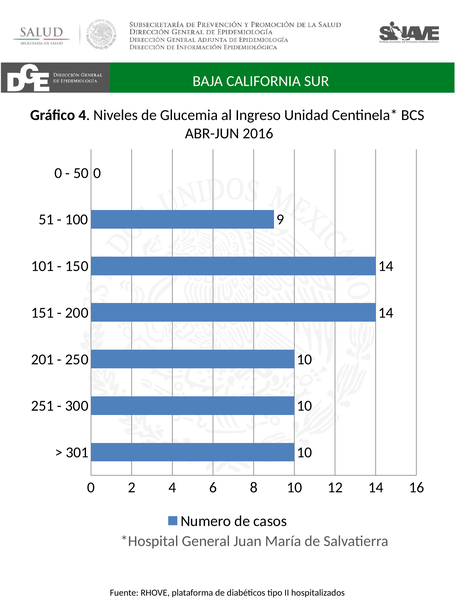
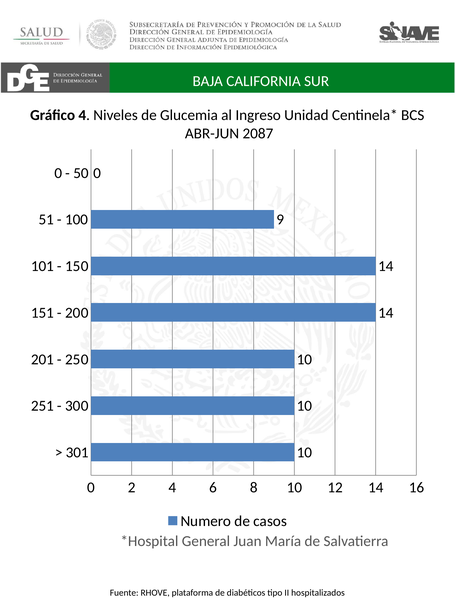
2016: 2016 -> 2087 (258, 133)
